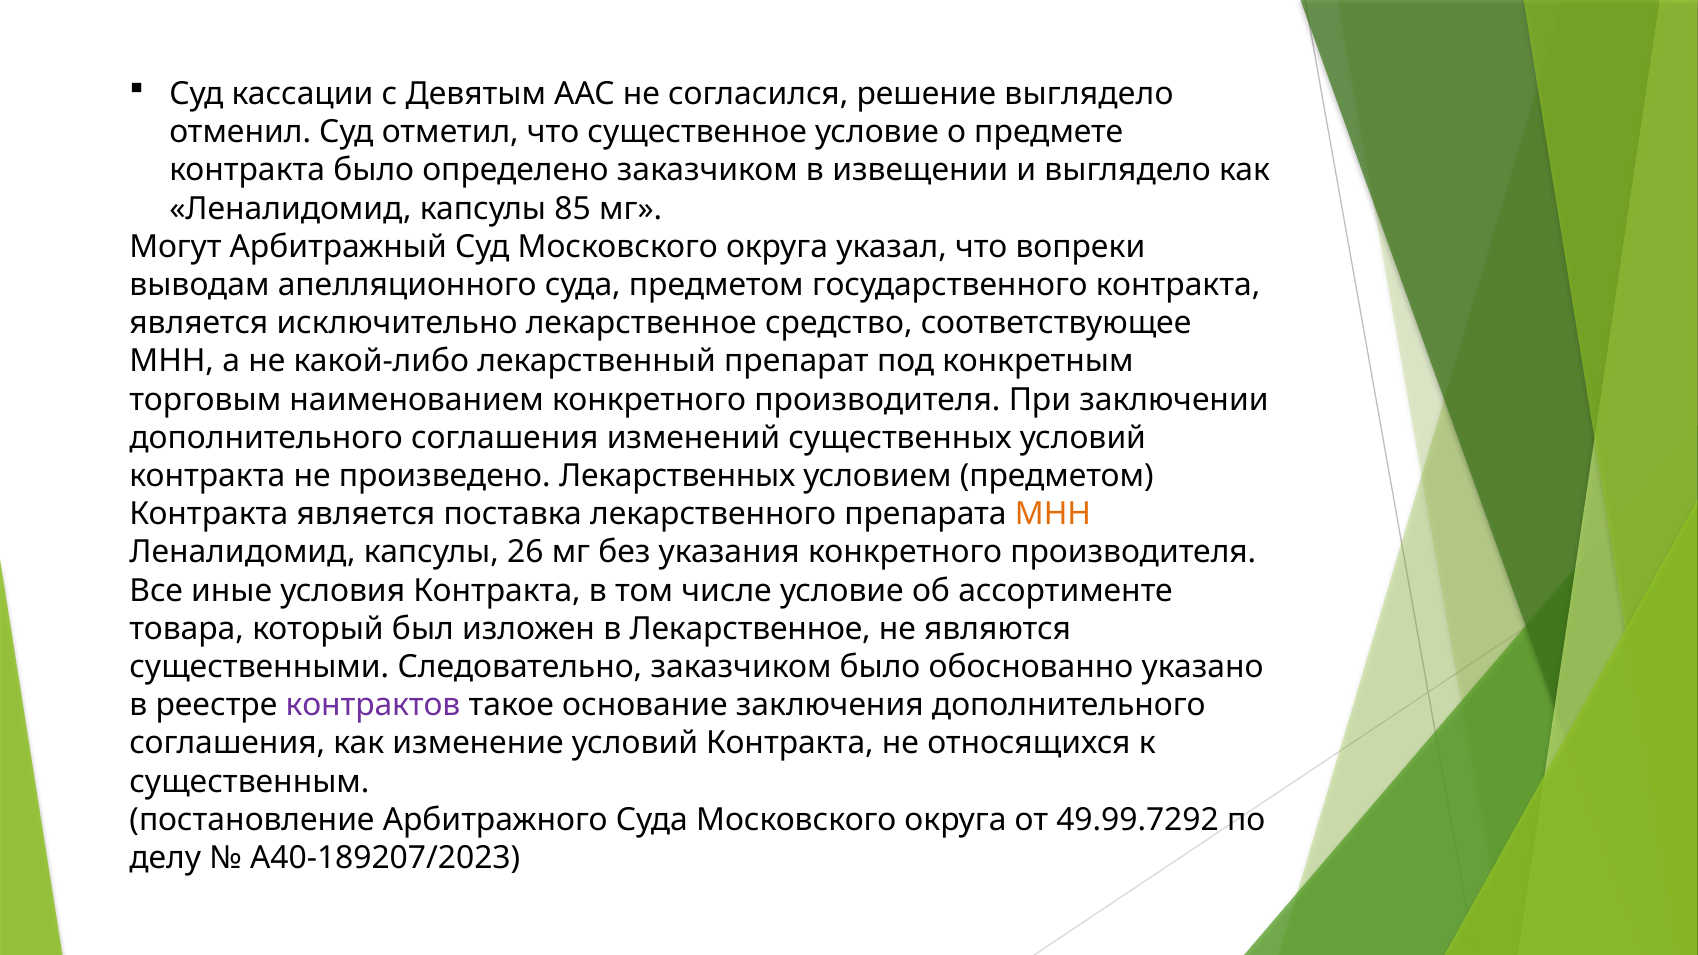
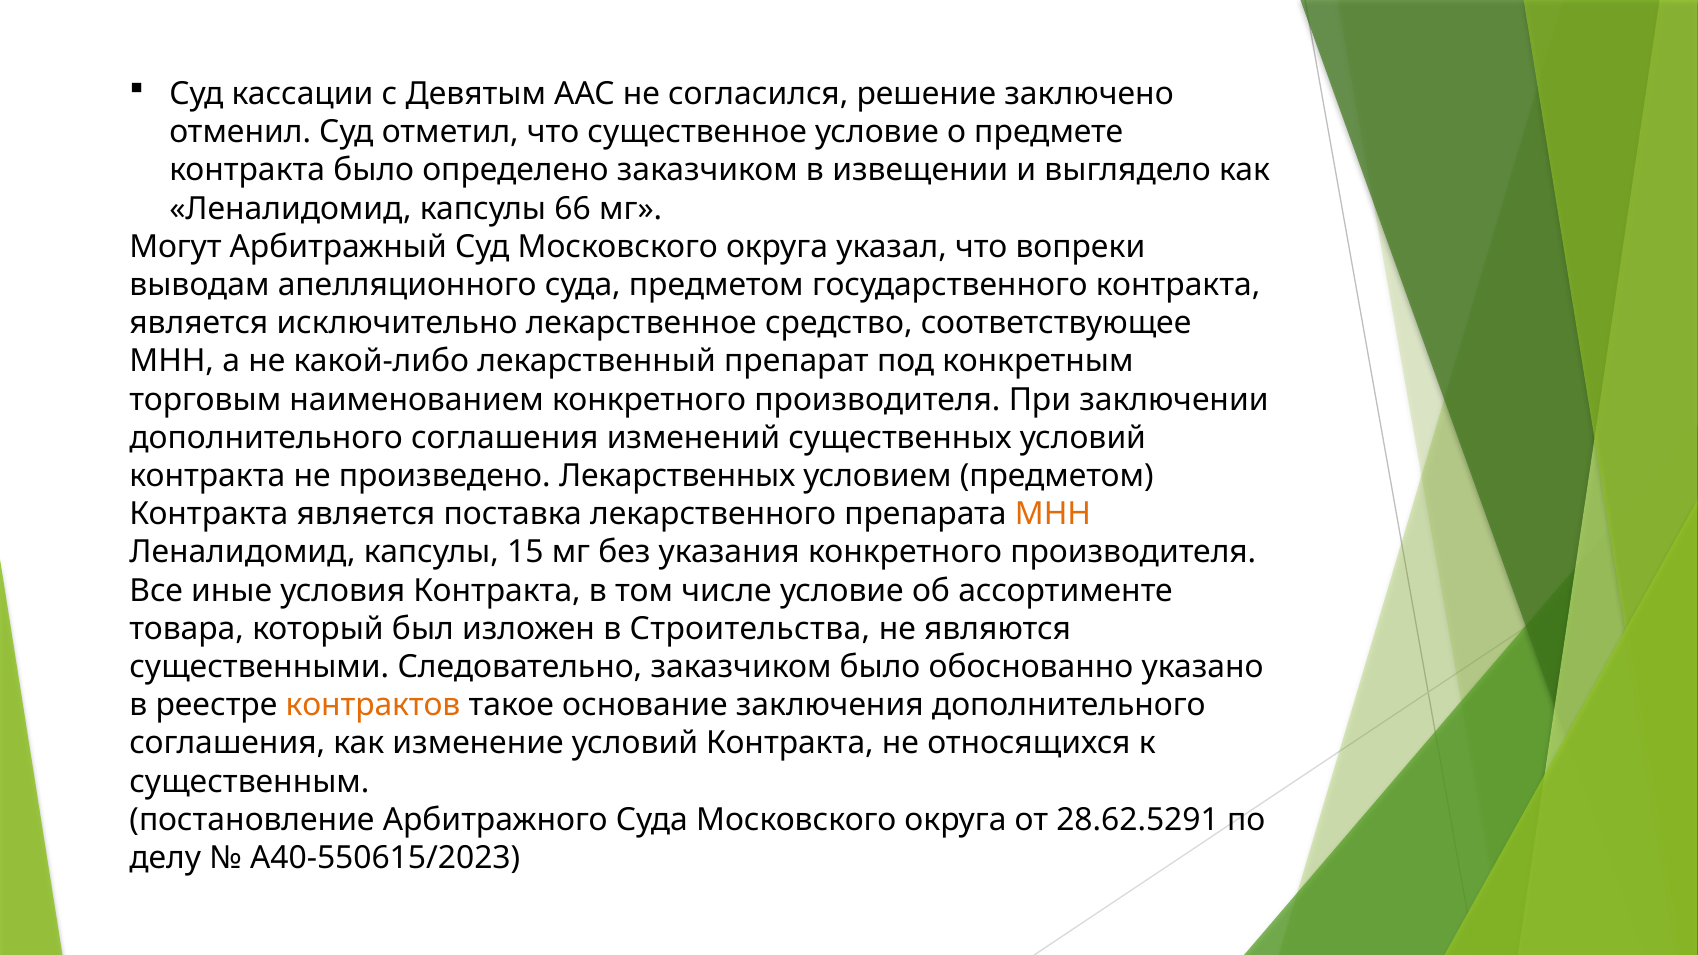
решение выглядело: выглядело -> заключено (1089, 94)
85: 85 -> 66 (573, 209)
26: 26 -> 15 (525, 552)
в Лекарственное: Лекарственное -> Строительства (750, 629)
контрактов colour: purple -> orange (373, 705)
49.99.7292: 49.99.7292 -> 28.62.5291 (1138, 820)
А40-189207/2023: А40-189207/2023 -> А40-550615/2023 (385, 858)
